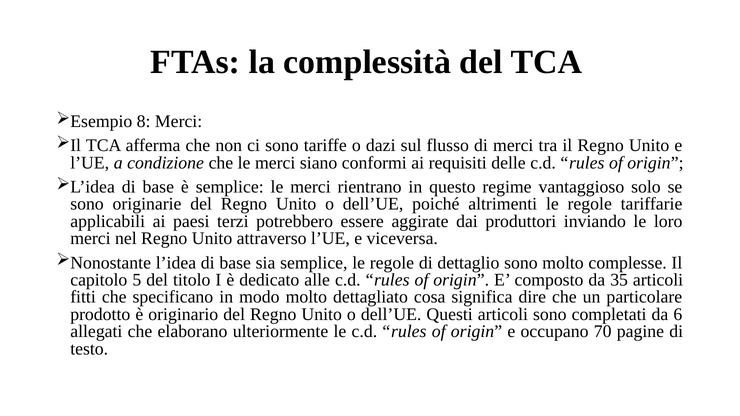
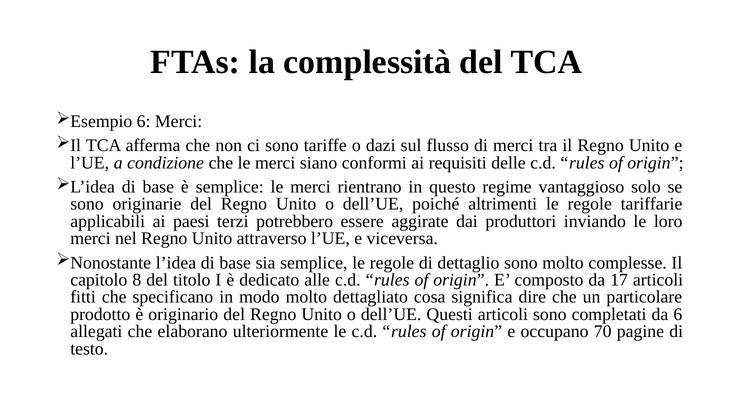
8: 8 -> 6 (144, 122)
5: 5 -> 8 (137, 280)
35: 35 -> 17 (619, 280)
